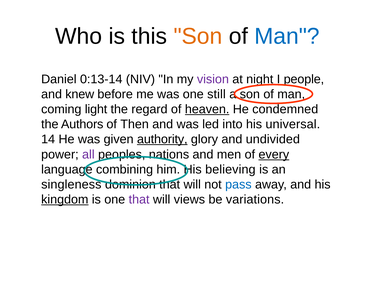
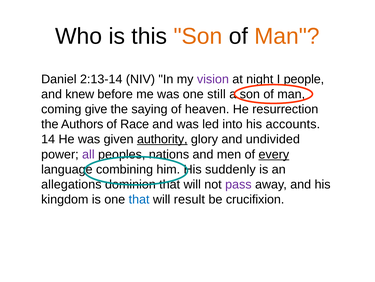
Man colour: blue -> orange (287, 36)
0:13-14: 0:13-14 -> 2:13-14 (101, 79)
light: light -> give (96, 109)
regard: regard -> saying (149, 109)
heaven underline: present -> none (207, 109)
condemned: condemned -> resurrection (285, 109)
Then: Then -> Race (135, 124)
universal: universal -> accounts (293, 124)
believing: believing -> suddenly (230, 169)
singleness: singleness -> allegations (71, 184)
pass colour: blue -> purple (238, 184)
kingdom underline: present -> none (65, 199)
that colour: purple -> blue (139, 199)
views: views -> result (189, 199)
variations: variations -> crucifixion (255, 199)
